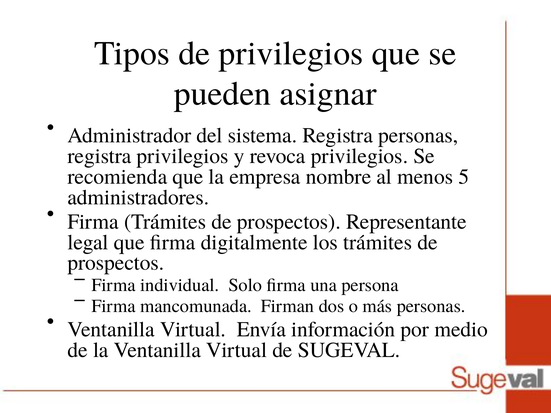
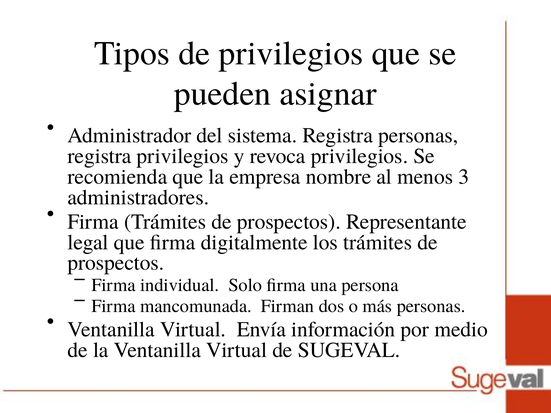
5: 5 -> 3 (464, 177)
